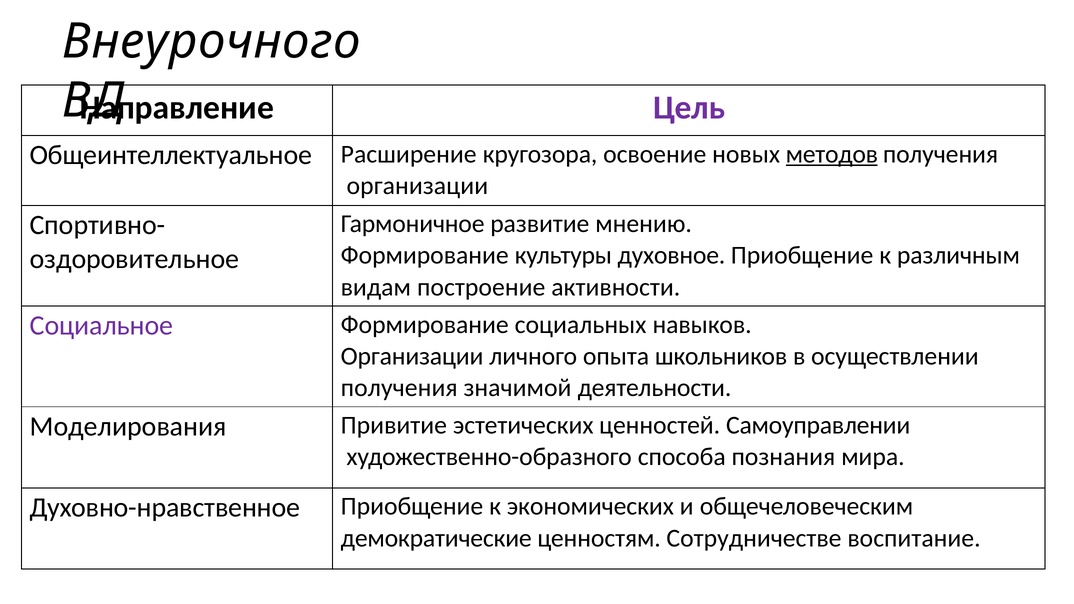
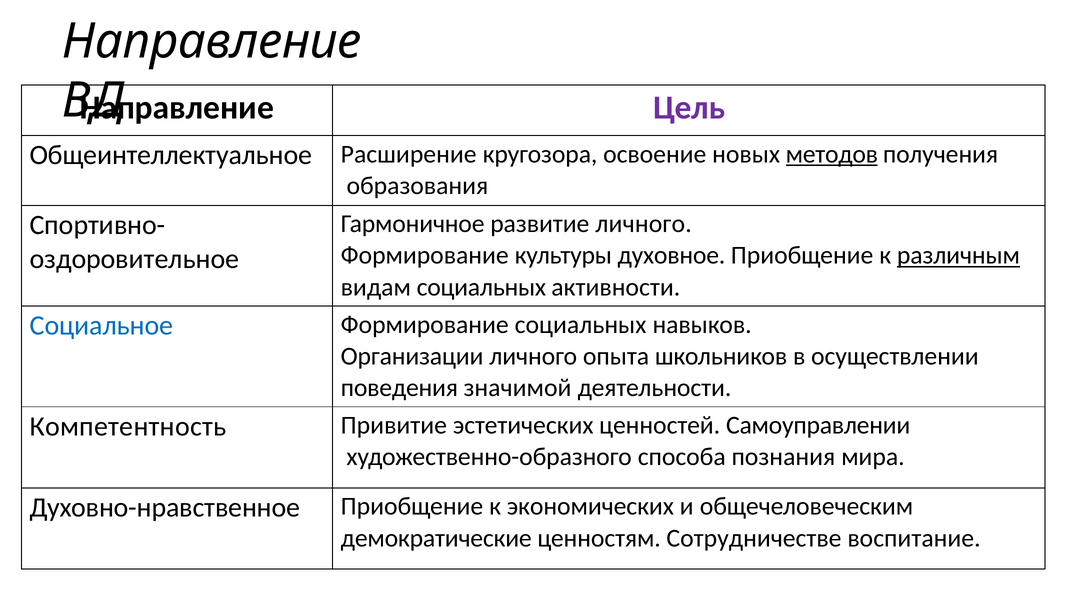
Внеурочного: Внеурочного -> Направление (212, 42)
организации: организации -> образования (417, 186)
развитие мнению: мнению -> личного (644, 224)
различным underline: none -> present (958, 256)
видам построение: построение -> социальных (481, 287)
Социальное colour: purple -> blue (102, 326)
получения: получения -> поведения (399, 388)
Моделирования: Моделирования -> Компетентность (128, 427)
